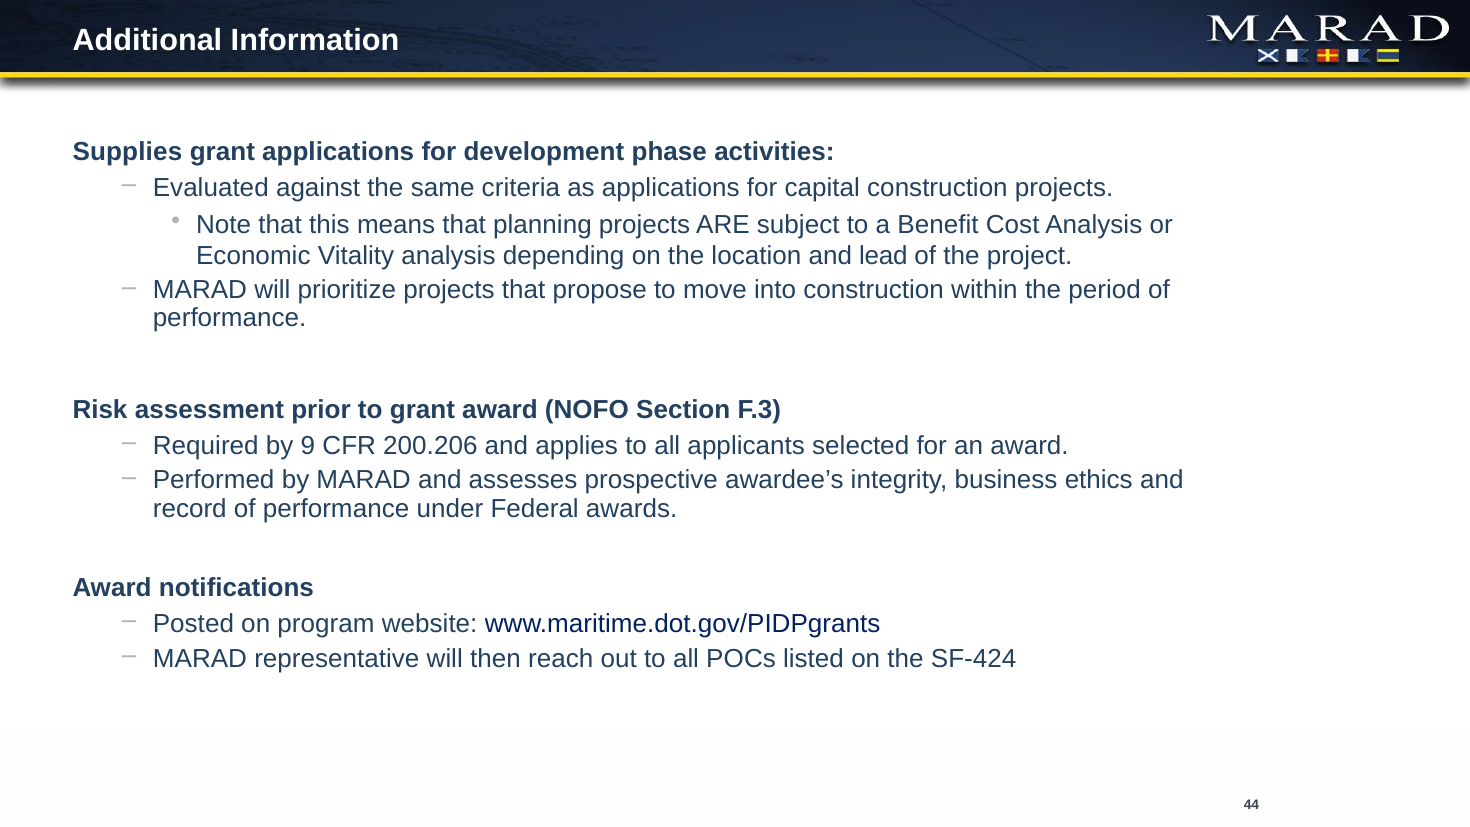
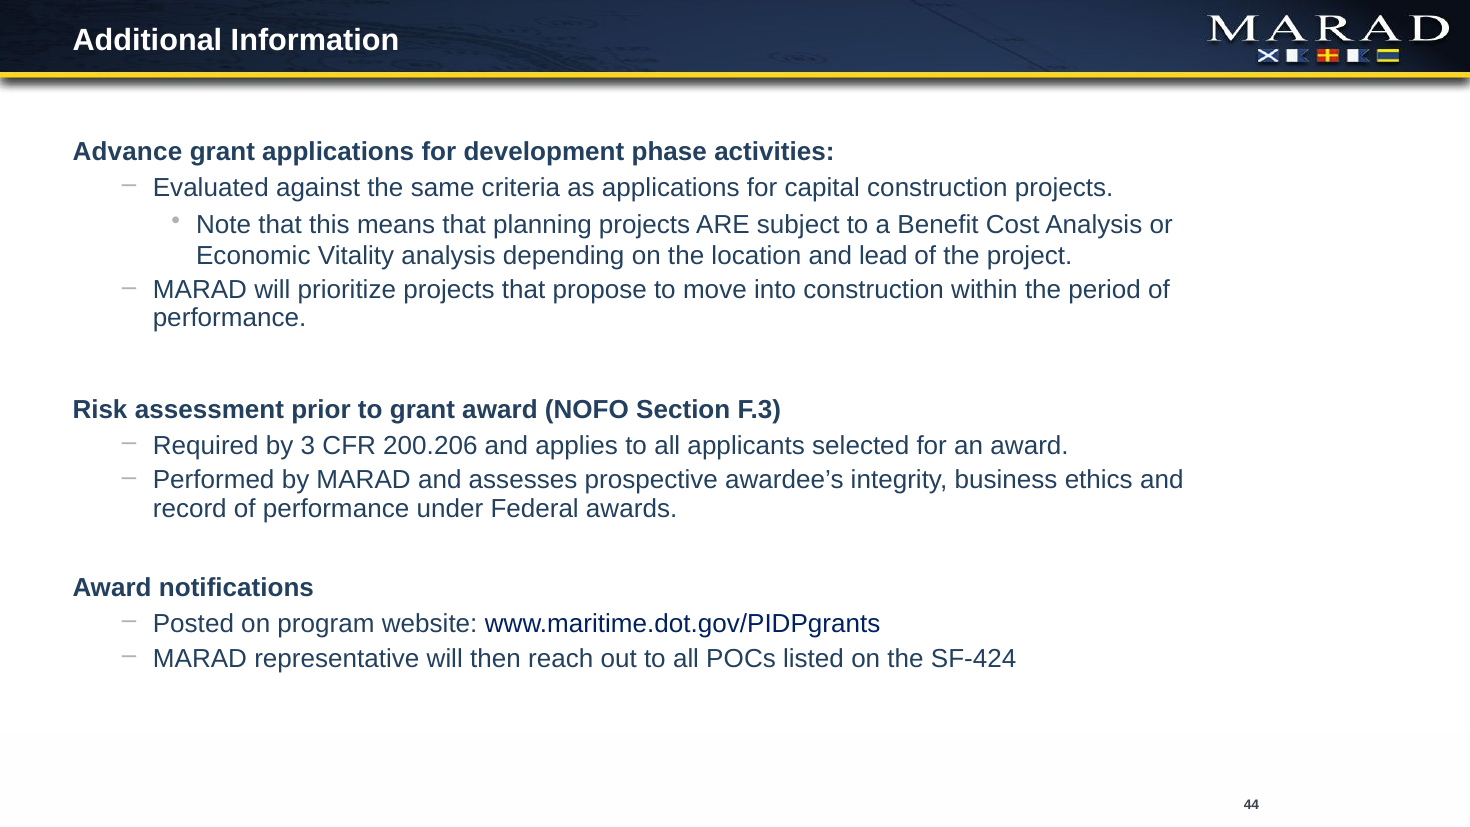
Supplies: Supplies -> Advance (127, 152)
9: 9 -> 3 (308, 446)
